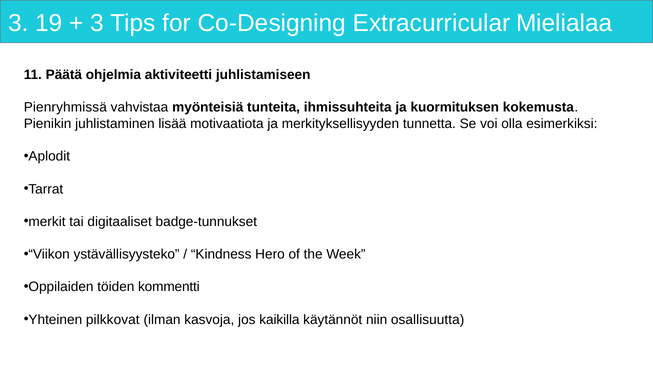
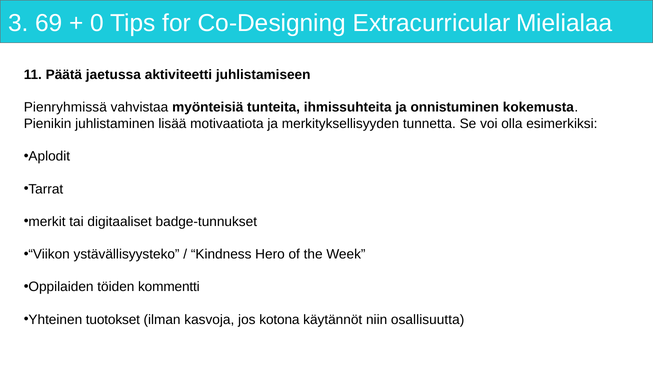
19: 19 -> 69 (49, 23)
3: 3 -> 0 (97, 23)
ohjelmia: ohjelmia -> jaetussa (113, 75)
kuormituksen: kuormituksen -> onnistuminen (455, 108)
pilkkovat: pilkkovat -> tuotokset (113, 320)
kaikilla: kaikilla -> kotona (279, 320)
